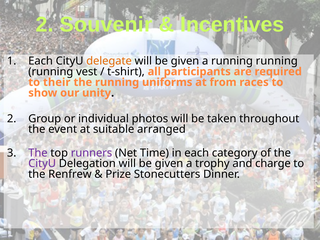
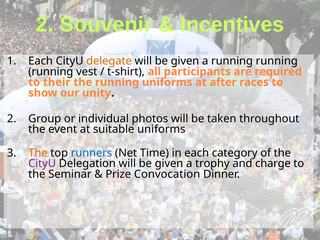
from: from -> after (223, 82)
suitable arranged: arranged -> uniforms (161, 129)
The colour: purple -> orange (38, 153)
runners colour: purple -> blue (92, 153)
Renfrew: Renfrew -> Seminar (70, 174)
Stonecutters: Stonecutters -> Convocation (167, 174)
